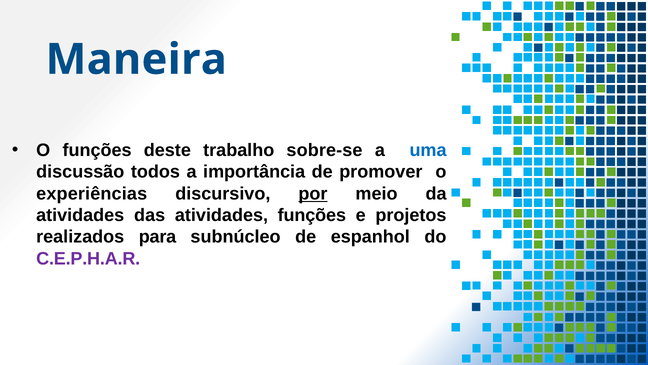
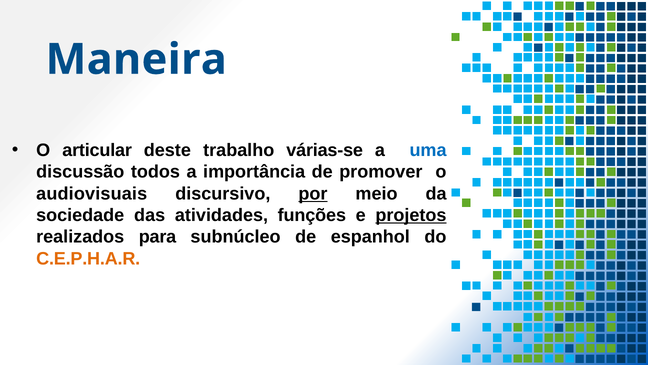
O funções: funções -> articular (97, 150)
sobre-se: sobre-se -> várias-se (325, 150)
experiências: experiências -> audiovisuais (92, 193)
atividades: atividades -> sociedade (80, 215)
projetos underline: none -> present (411, 215)
C.E.P.H.A.R colour: purple -> orange (88, 258)
